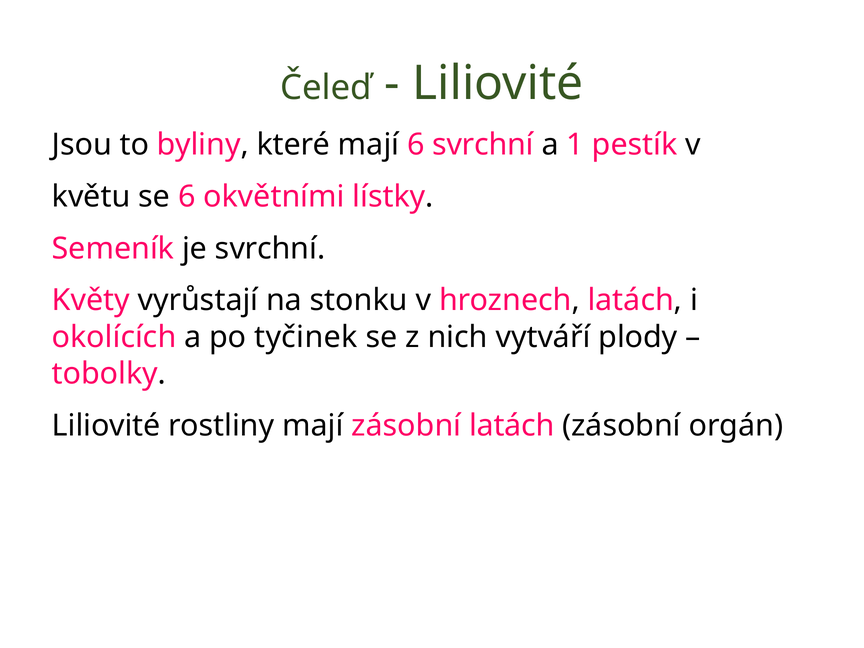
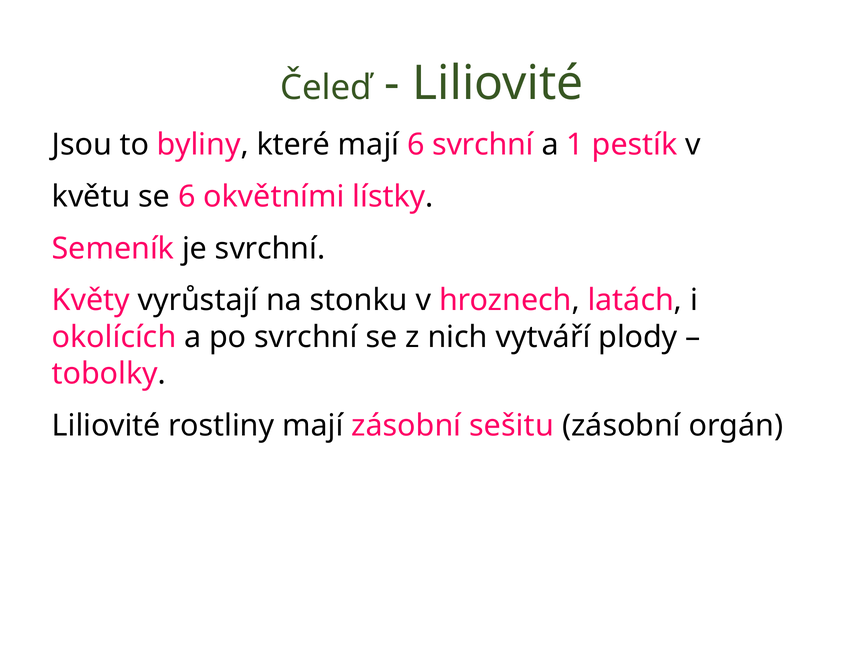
po tyčinek: tyčinek -> svrchní (306, 337)
zásobní latách: latách -> sešitu (511, 426)
